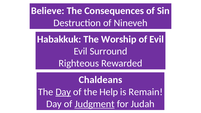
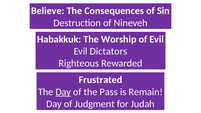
Surround: Surround -> Dictators (108, 51)
Chaldeans: Chaldeans -> Frustrated (100, 80)
Help: Help -> Pass (109, 92)
Judgment underline: present -> none (95, 104)
